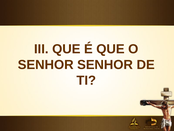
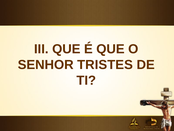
SENHOR SENHOR: SENHOR -> TRISTES (105, 64)
